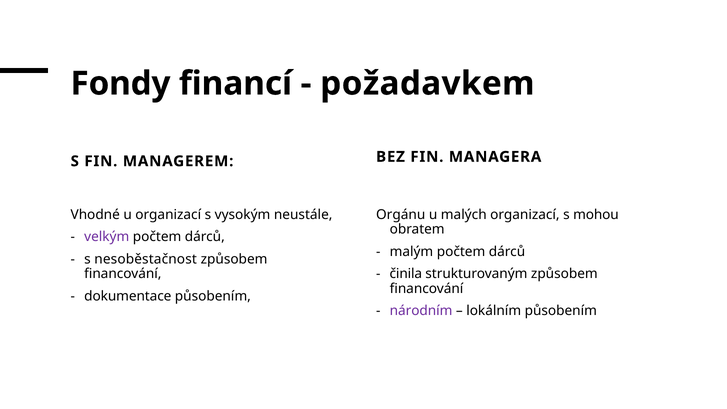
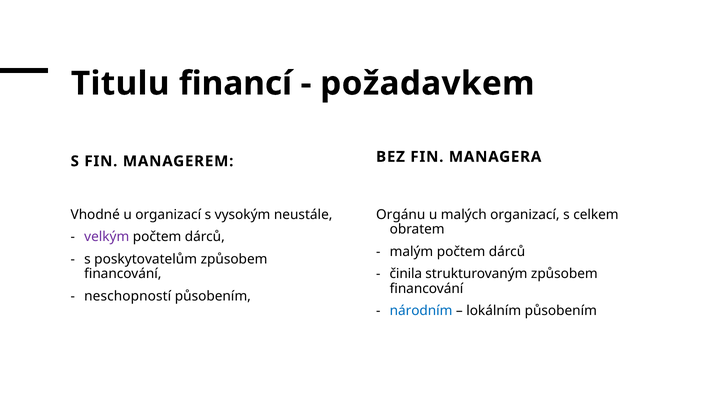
Fondy: Fondy -> Titulu (120, 84)
mohou: mohou -> celkem (596, 214)
nesoběstačnost: nesoběstačnost -> poskytovatelům (146, 259)
dokumentace: dokumentace -> neschopností (128, 296)
národním colour: purple -> blue (421, 311)
